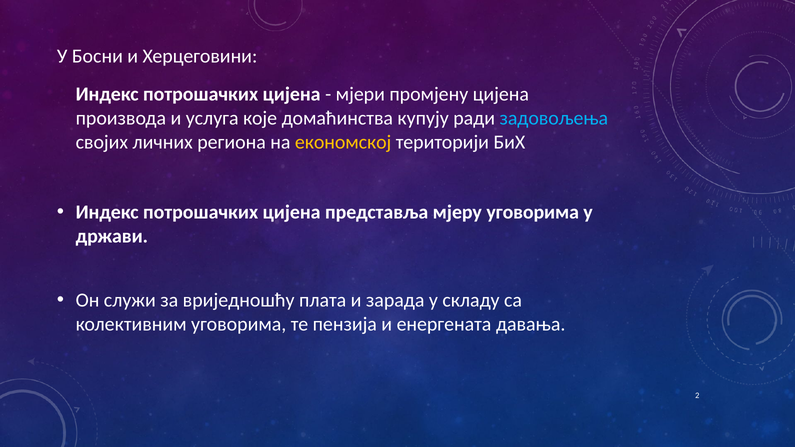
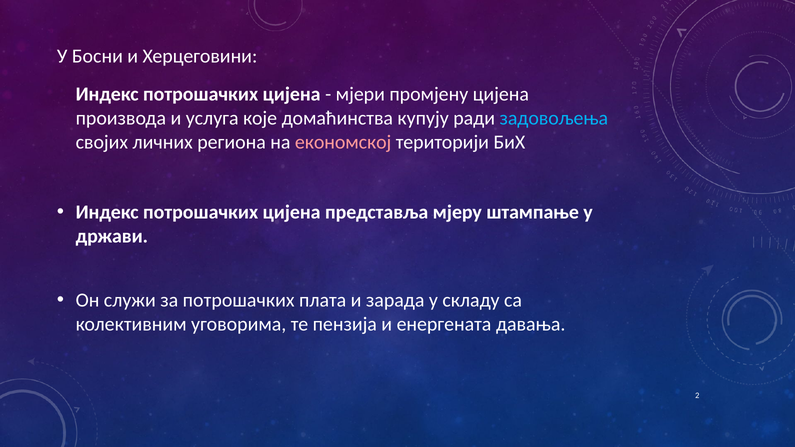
економској colour: yellow -> pink (343, 142)
мјеру уговорима: уговорима -> штампање (533, 212)
за вриједношћу: вриједношћу -> потрошачких (239, 300)
